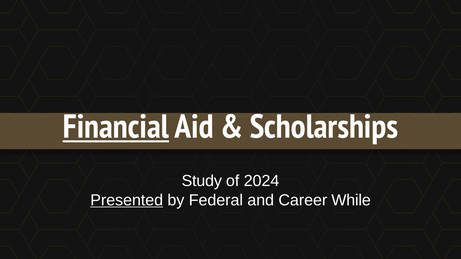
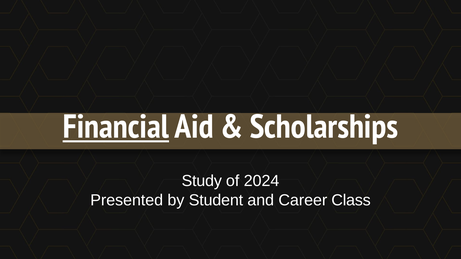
Presented underline: present -> none (127, 200)
Federal: Federal -> Student (216, 200)
While: While -> Class (351, 200)
